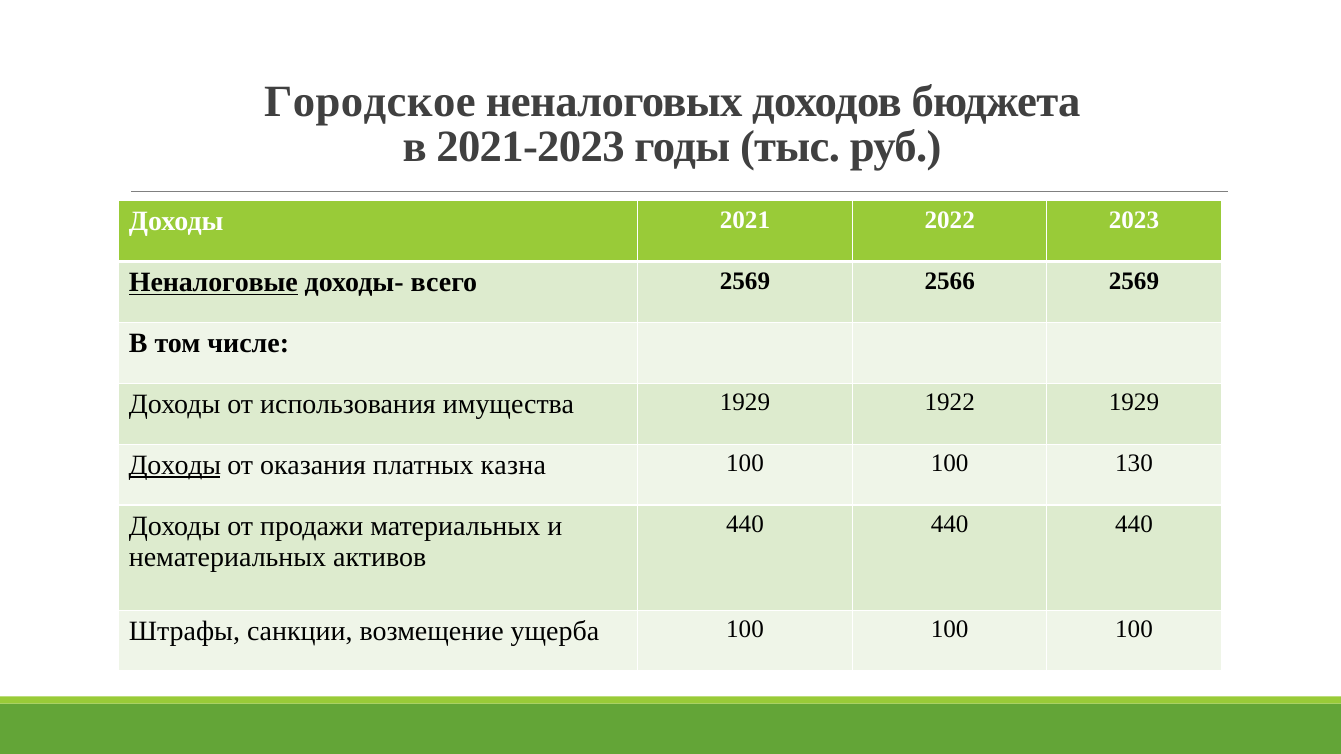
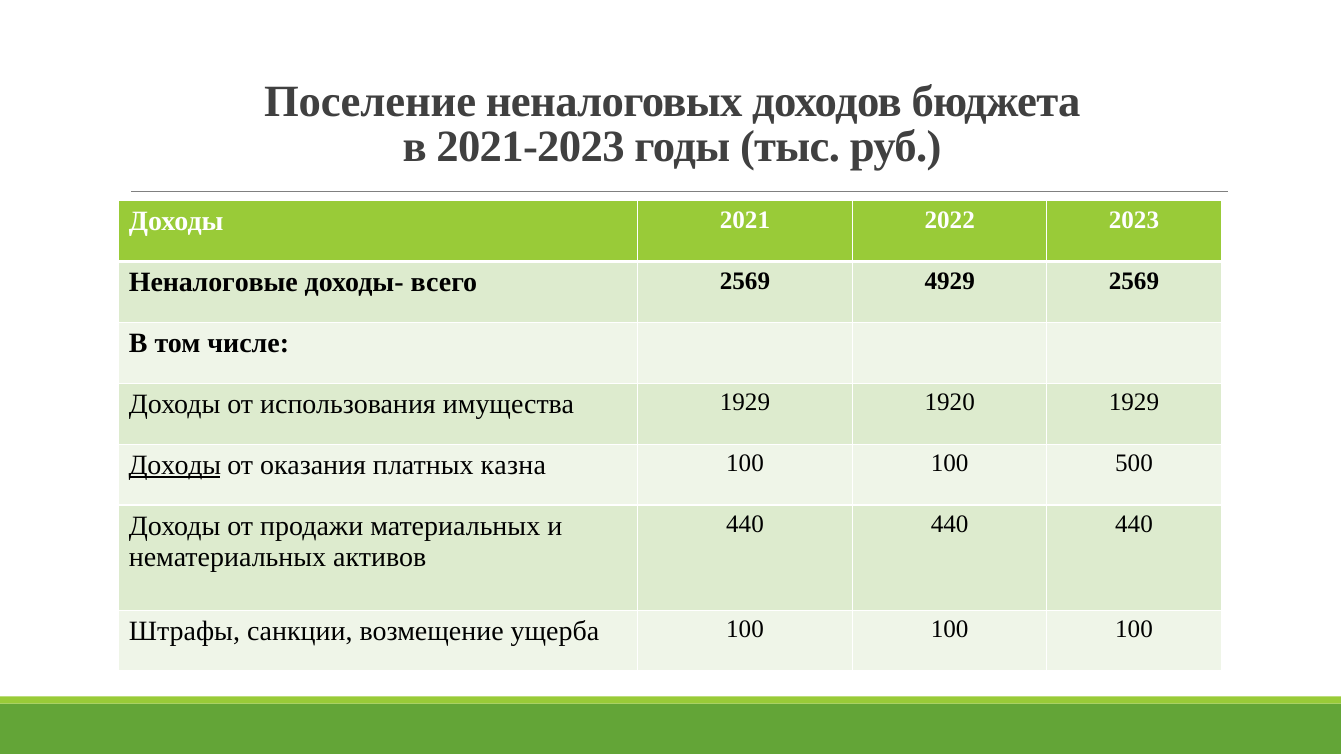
Городское: Городское -> Поселение (370, 102)
Неналоговые underline: present -> none (213, 282)
2566: 2566 -> 4929 (950, 281)
1922: 1922 -> 1920 (950, 403)
130: 130 -> 500 (1134, 464)
